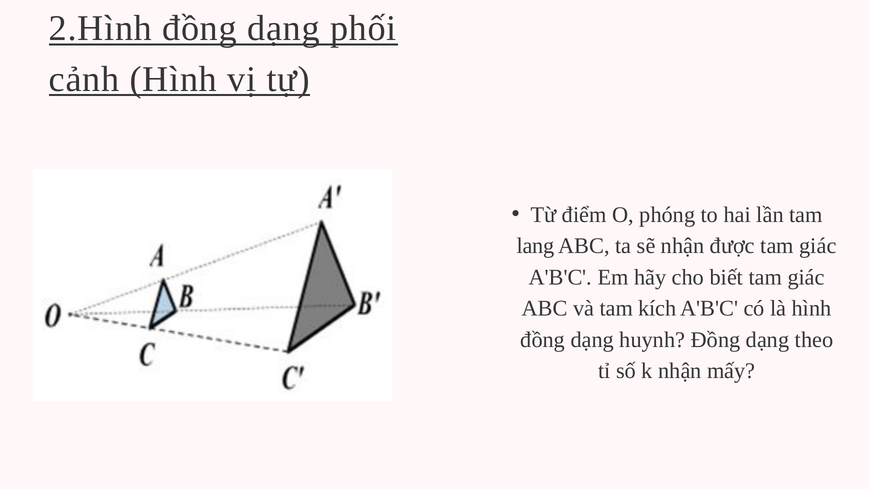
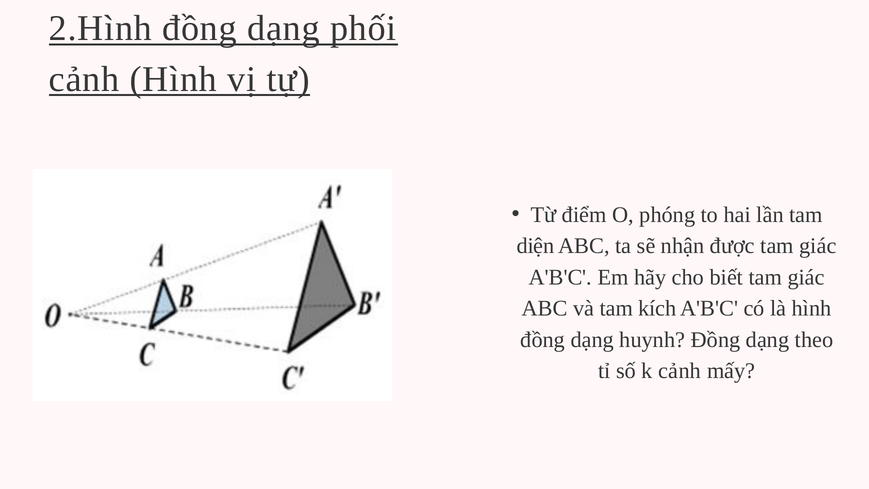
lang: lang -> diện (535, 246)
k nhận: nhận -> cảnh (680, 371)
